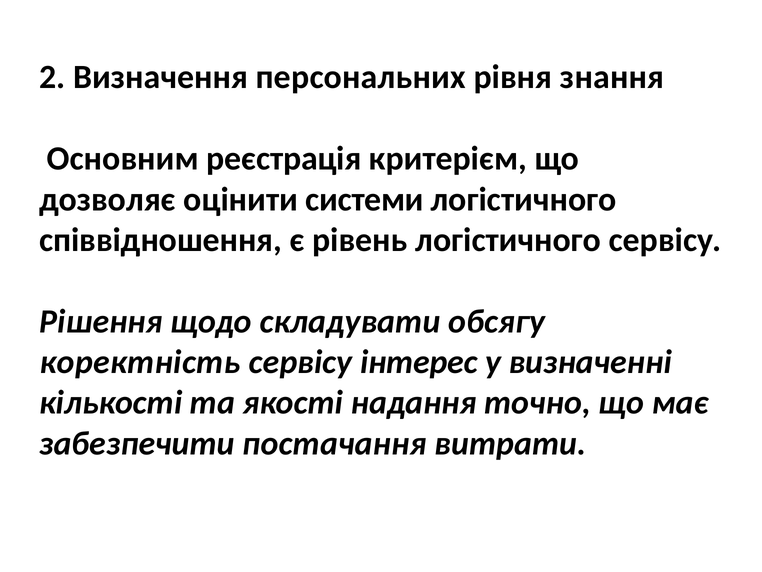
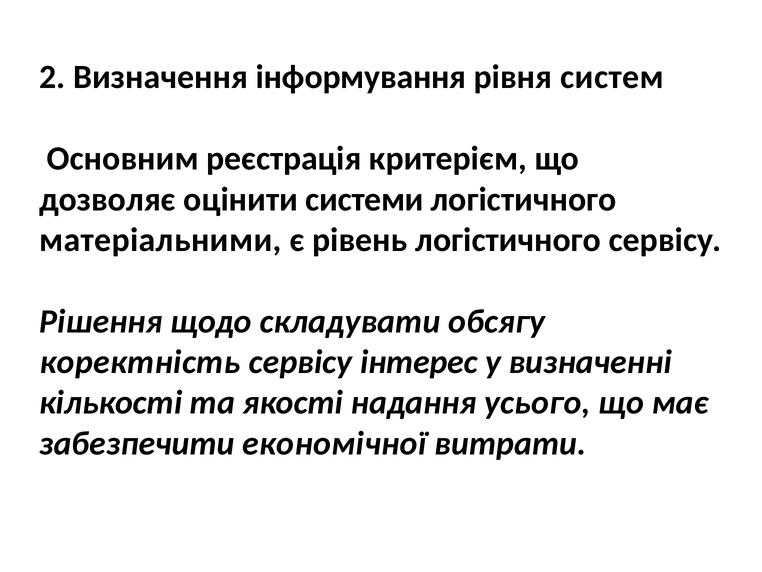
персональних: персональних -> інформування (361, 77)
знання: знання -> систем (612, 77)
співвідношення: співвідношення -> матеріальними (160, 240)
точно: точно -> усього (537, 402)
постачання: постачання -> економічної (334, 443)
